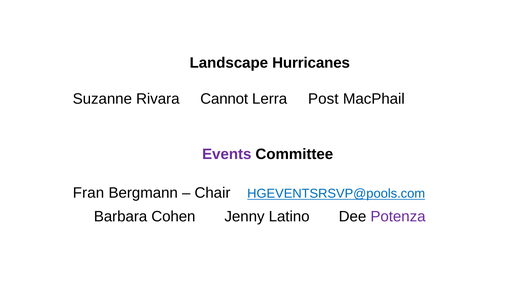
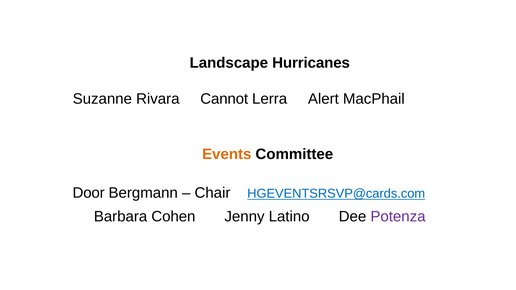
Post: Post -> Alert (323, 99)
Events colour: purple -> orange (227, 154)
Fran: Fran -> Door (89, 193)
HGEVENTSRSVP@pools.com: HGEVENTSRSVP@pools.com -> HGEVENTSRSVP@cards.com (336, 194)
